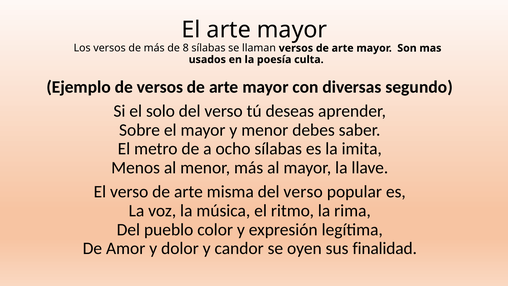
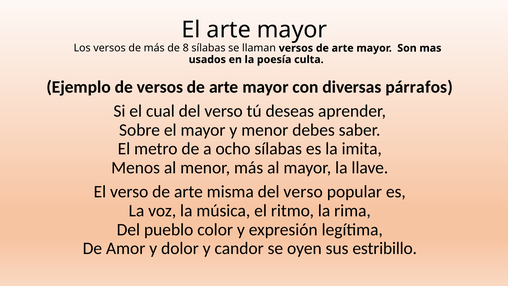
segundo: segundo -> párrafos (419, 87)
solo: solo -> cual (160, 111)
finalidad: finalidad -> estribillo (385, 248)
